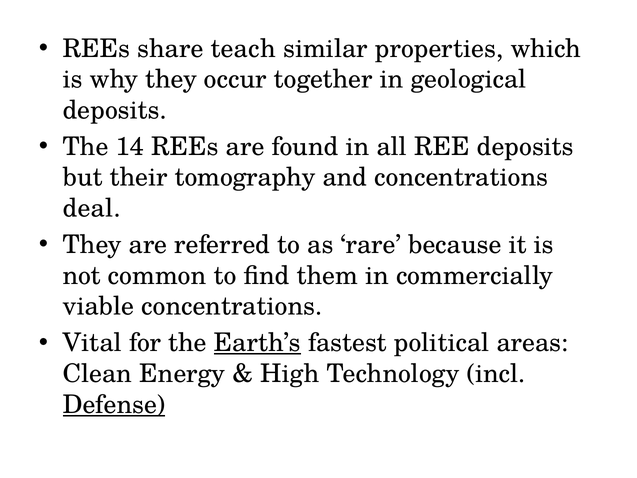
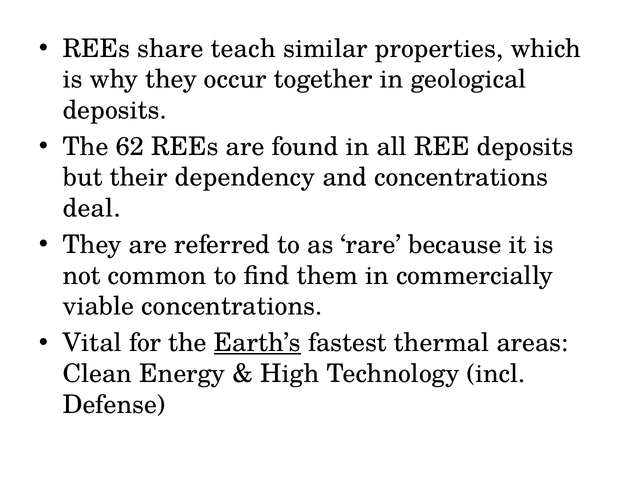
14: 14 -> 62 (130, 147)
tomography: tomography -> dependency (245, 177)
political: political -> thermal (442, 343)
Defense underline: present -> none (114, 404)
